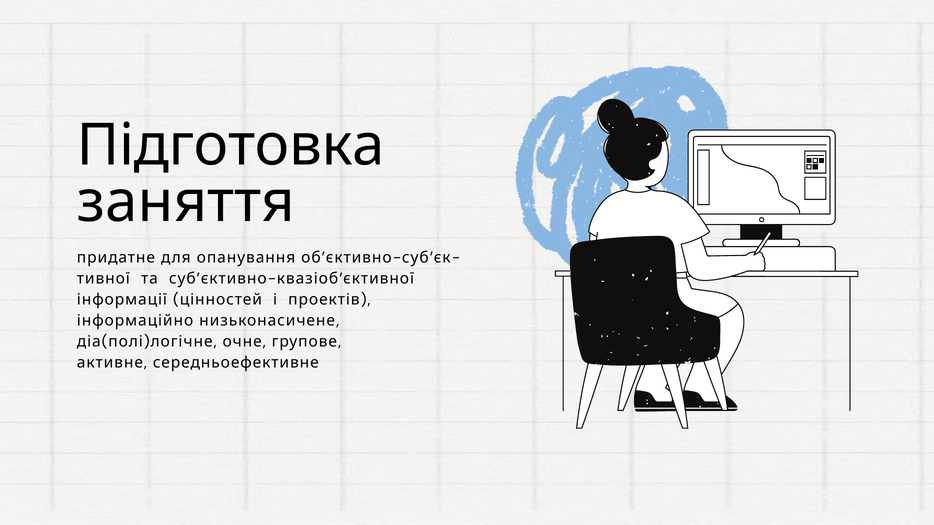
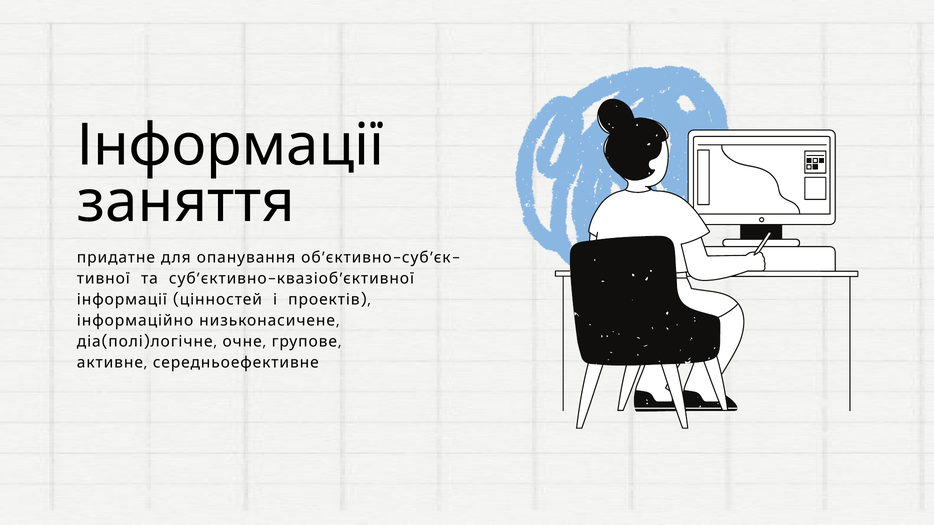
Підготовка: Підготовка -> Інформації (231, 145)
